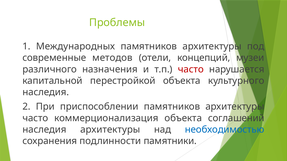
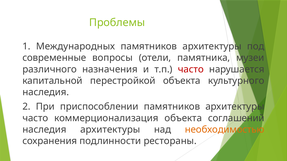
методов: методов -> вопросы (113, 58)
концепций: концепций -> памятника (204, 58)
необходимостью colour: blue -> orange (225, 130)
памятники: памятники -> рестораны (170, 141)
